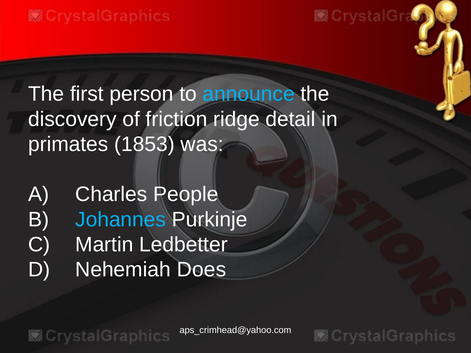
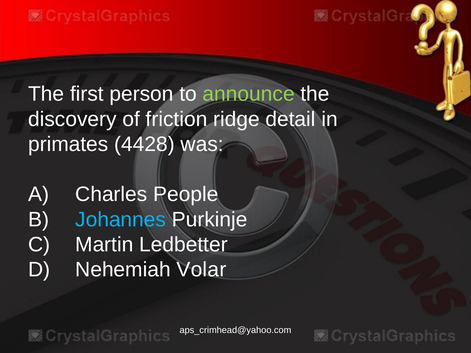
announce colour: light blue -> light green (249, 94)
1853: 1853 -> 4428 (144, 144)
Does: Does -> Volar (201, 270)
